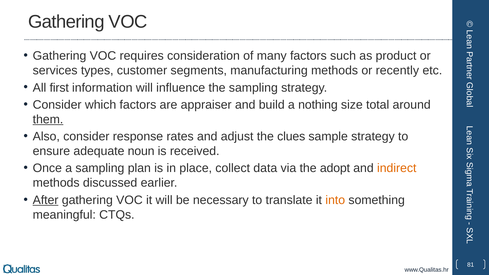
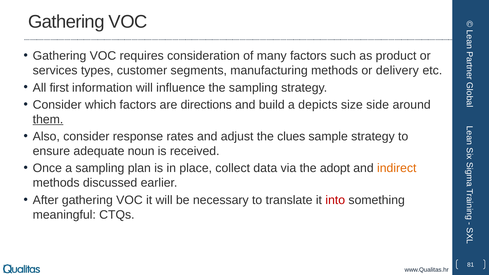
recently: recently -> delivery (397, 71)
appraiser: appraiser -> directions (206, 105)
nothing: nothing -> depicts (318, 105)
total: total -> side (378, 105)
After underline: present -> none (46, 200)
into colour: orange -> red (335, 200)
